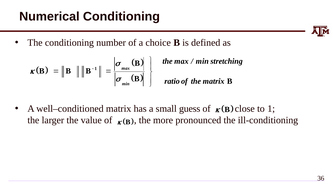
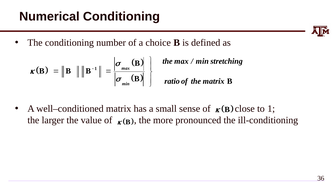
guess: guess -> sense (190, 109)
